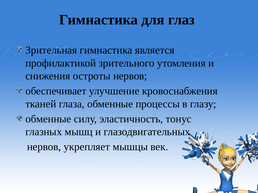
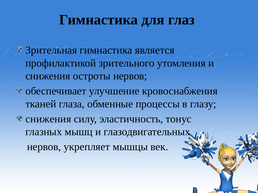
обменные: обменные -> снижения (48, 119)
